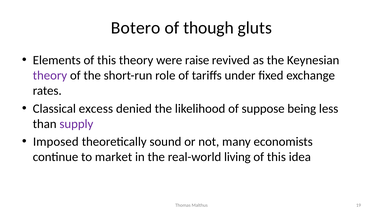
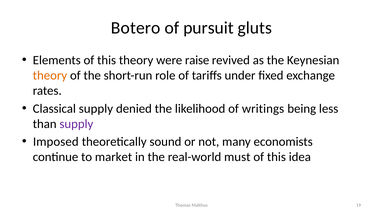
though: though -> pursuit (208, 28)
theory colour: purple -> orange (50, 76)
Classical excess: excess -> supply (96, 109)
suppose: suppose -> writings (263, 109)
living: living -> must (237, 157)
